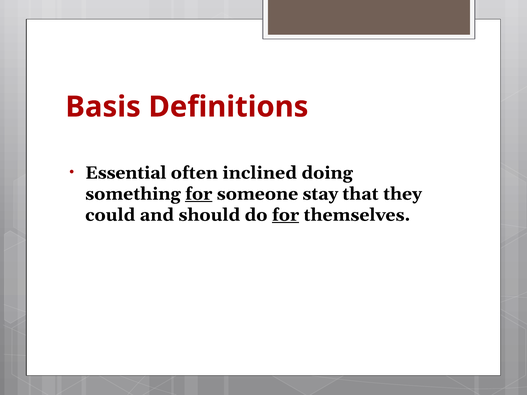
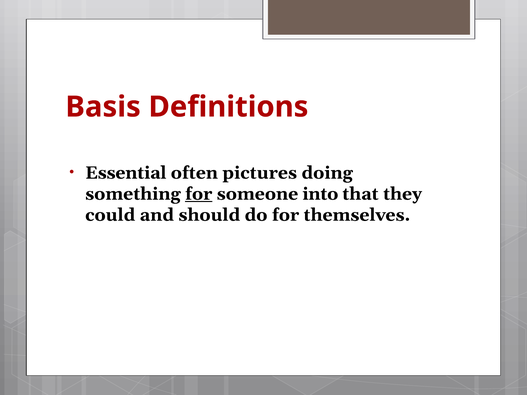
inclined: inclined -> pictures (260, 173)
stay: stay -> into (320, 194)
for underline: present -> none (286, 215)
